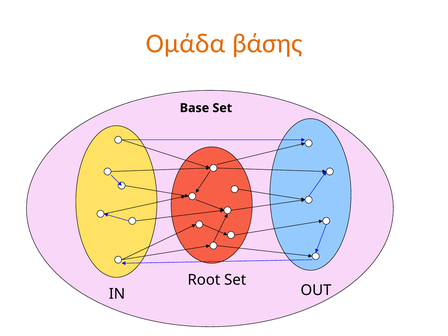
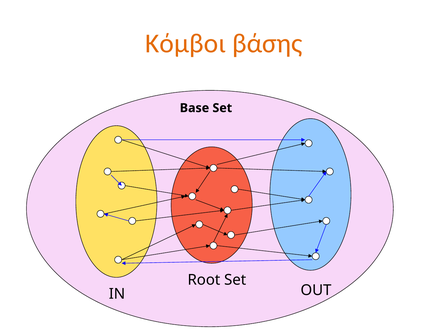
Ομάδα: Ομάδα -> Κόμβοι (186, 43)
